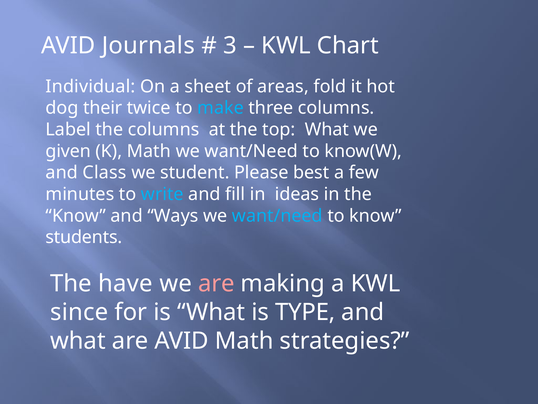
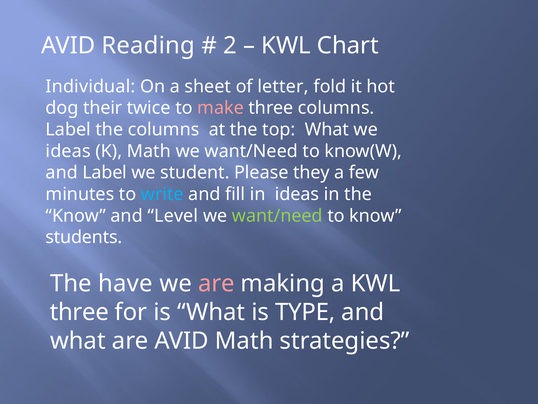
Journals: Journals -> Reading (148, 46)
3: 3 -> 2 (230, 46)
areas: areas -> letter (283, 86)
make colour: light blue -> pink (221, 108)
given: given -> ideas (68, 151)
and Class: Class -> Label (105, 172)
best: best -> they (311, 172)
Ways: Ways -> Level (173, 216)
want/need colour: light blue -> light green (277, 216)
since: since -> three (79, 312)
